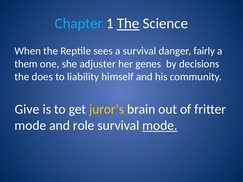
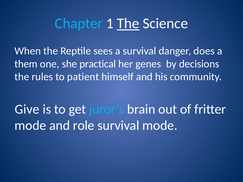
fairly: fairly -> does (204, 51)
adjuster: adjuster -> practical (98, 64)
does: does -> rules (42, 77)
liability: liability -> patient (83, 77)
juror’s colour: yellow -> light blue (107, 109)
mode underline: present -> none (160, 126)
